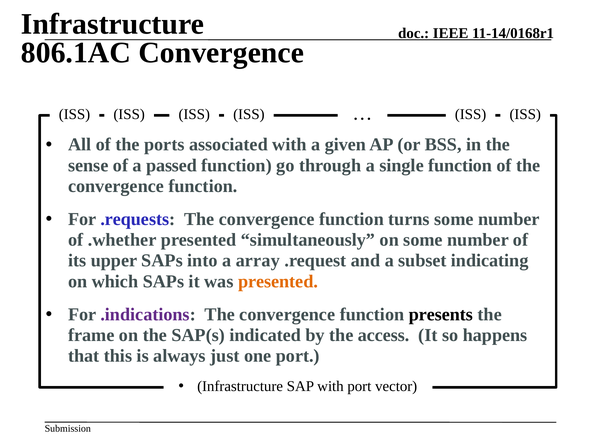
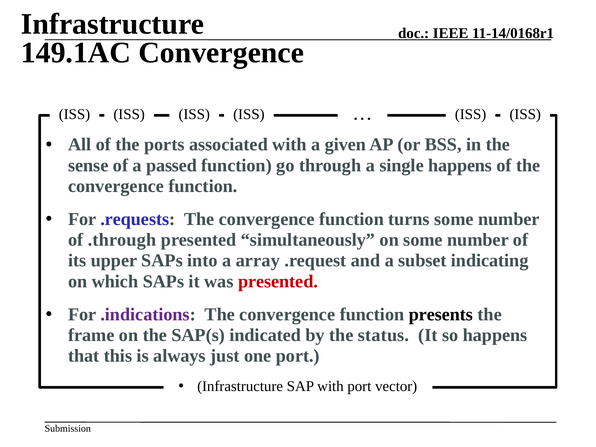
806.1AC: 806.1AC -> 149.1AC (76, 53)
single function: function -> happens (460, 165)
.whether: .whether -> .through (122, 240)
presented colour: orange -> red (278, 281)
access: access -> status (384, 335)
